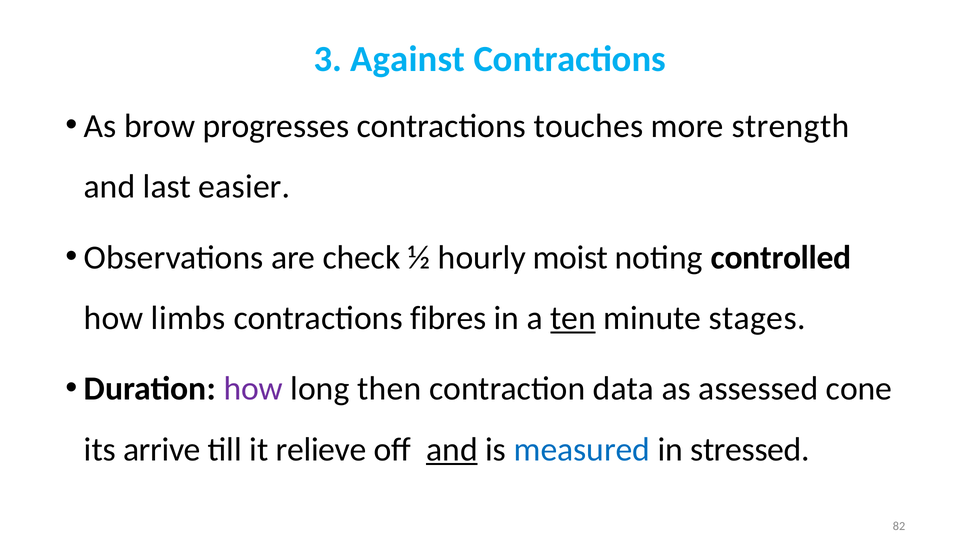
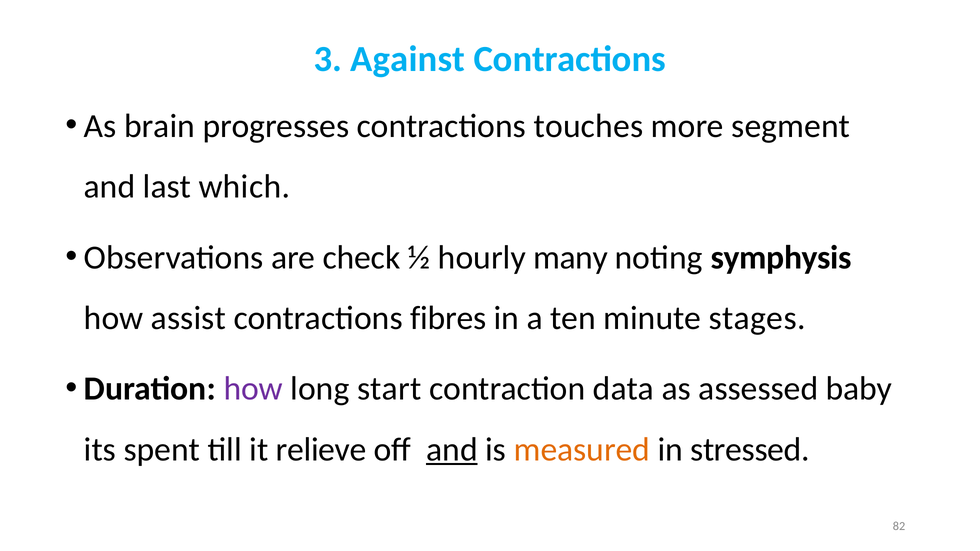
brow: brow -> brain (160, 126)
strength: strength -> segment (791, 126)
easier: easier -> which (244, 187)
moist: moist -> many (570, 258)
controlled: controlled -> symphysis (781, 258)
limbs: limbs -> assist (188, 318)
ten underline: present -> none (573, 318)
then: then -> start (389, 389)
cone: cone -> baby (859, 389)
arrive: arrive -> spent (162, 450)
measured colour: blue -> orange (582, 450)
